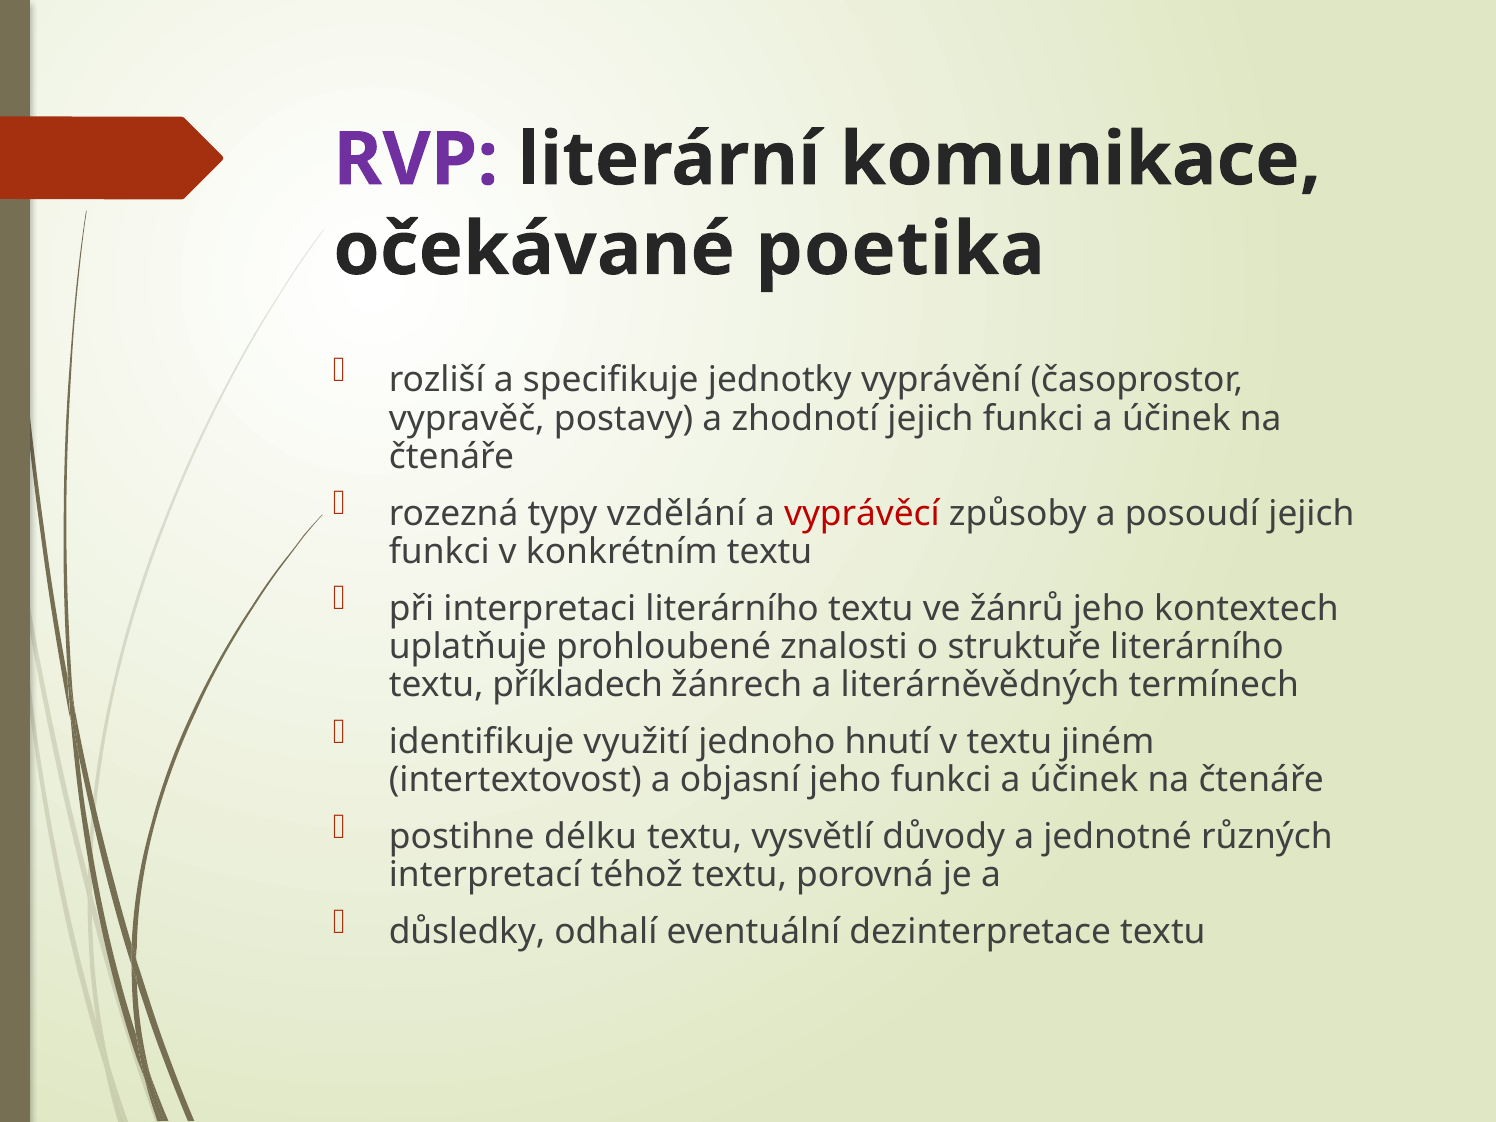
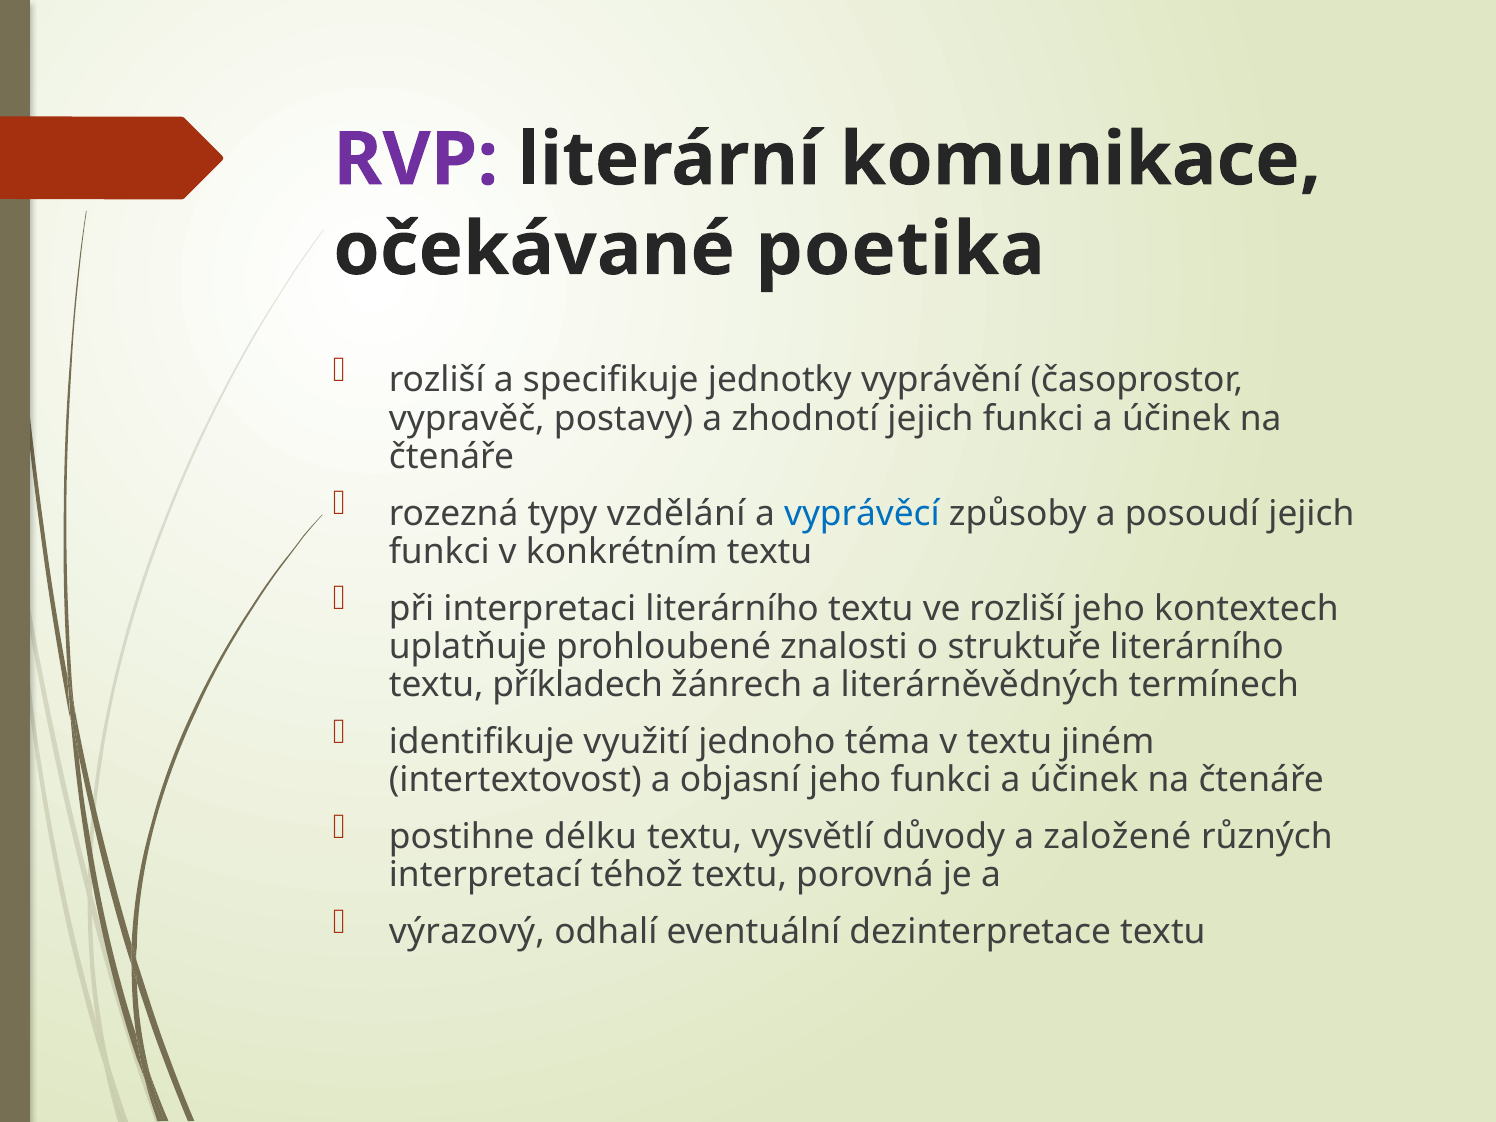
vyprávěcí colour: red -> blue (862, 513)
ve žánrů: žánrů -> rozliší (1017, 608)
hnutí: hnutí -> téma (888, 742)
jednotné: jednotné -> založené (1117, 837)
důsledky: důsledky -> výrazový (467, 932)
